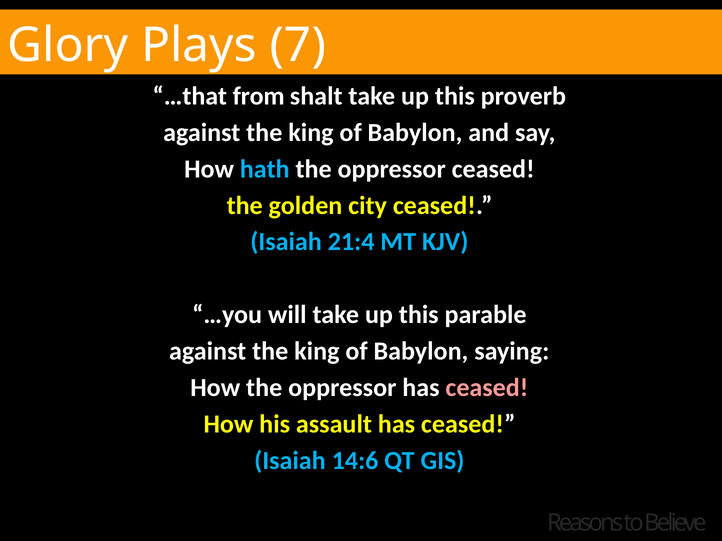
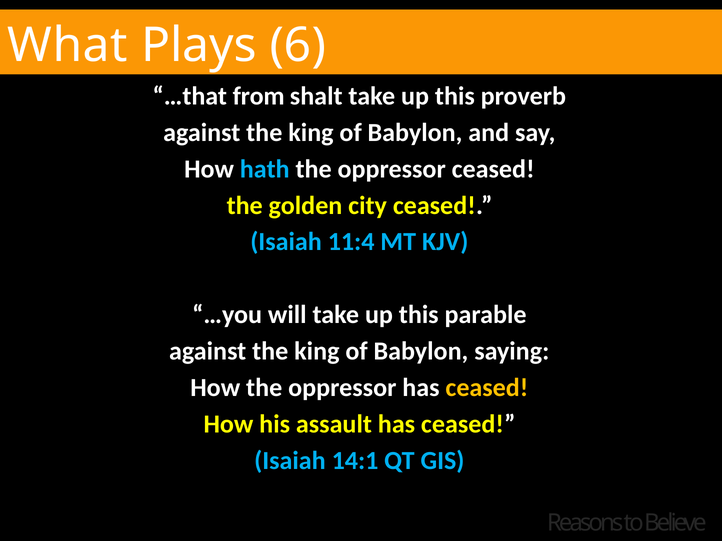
Glory: Glory -> What (68, 45)
7: 7 -> 6 (298, 45)
21:4: 21:4 -> 11:4 (351, 242)
ceased colour: pink -> yellow (487, 388)
14:6: 14:6 -> 14:1 (355, 461)
